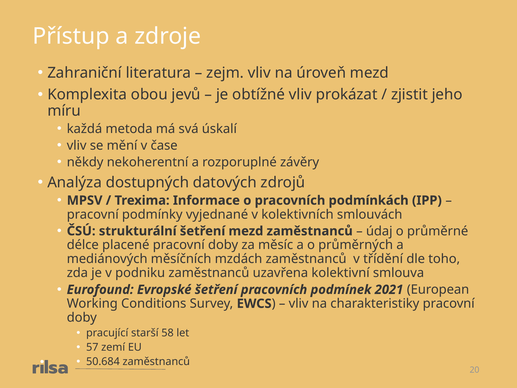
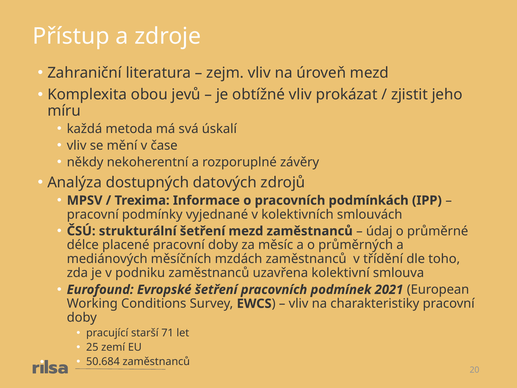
58: 58 -> 71 (168, 333)
57: 57 -> 25 (92, 347)
